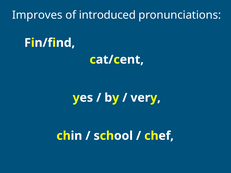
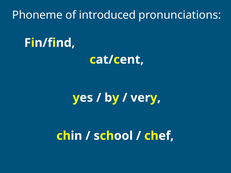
Improves: Improves -> Phoneme (37, 15)
